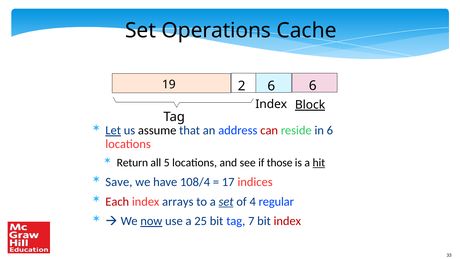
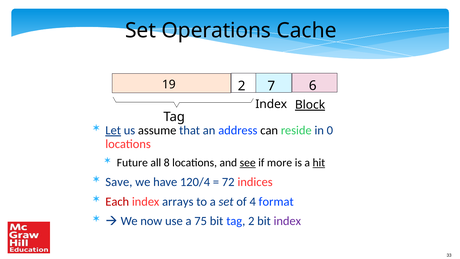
2 6: 6 -> 7 (271, 86)
can colour: red -> black (269, 130)
in 6: 6 -> 0 (330, 130)
Return: Return -> Future (132, 163)
5: 5 -> 8 (167, 163)
see underline: none -> present (248, 163)
those: those -> more (280, 163)
108/4: 108/4 -> 120/4 (195, 182)
17: 17 -> 72 (228, 182)
set underline: present -> none (226, 201)
regular: regular -> format (276, 201)
now underline: present -> none (151, 221)
25: 25 -> 75 (201, 221)
tag 7: 7 -> 2 (251, 221)
index colour: red -> purple (287, 221)
